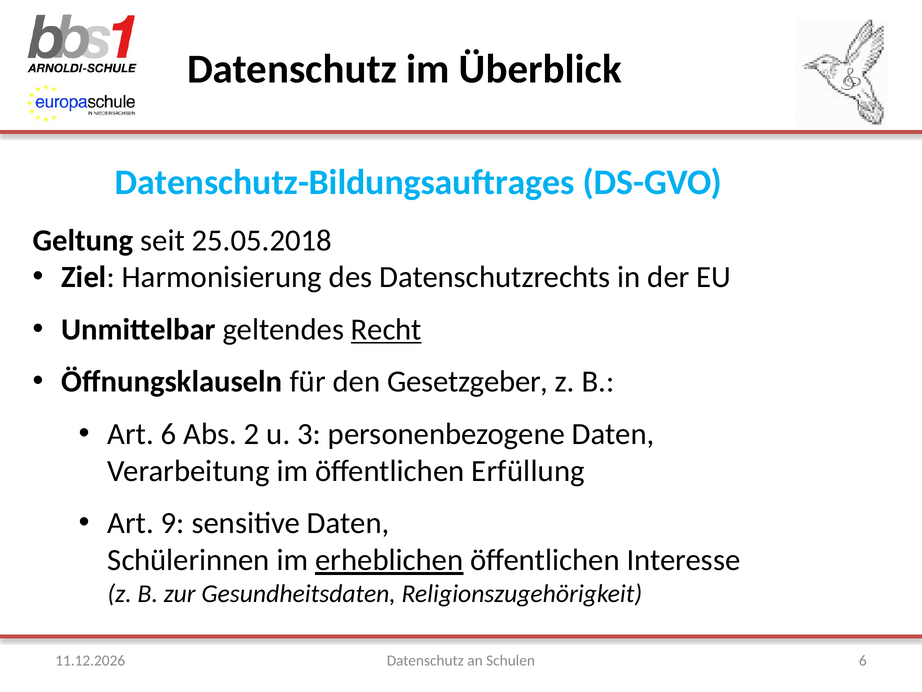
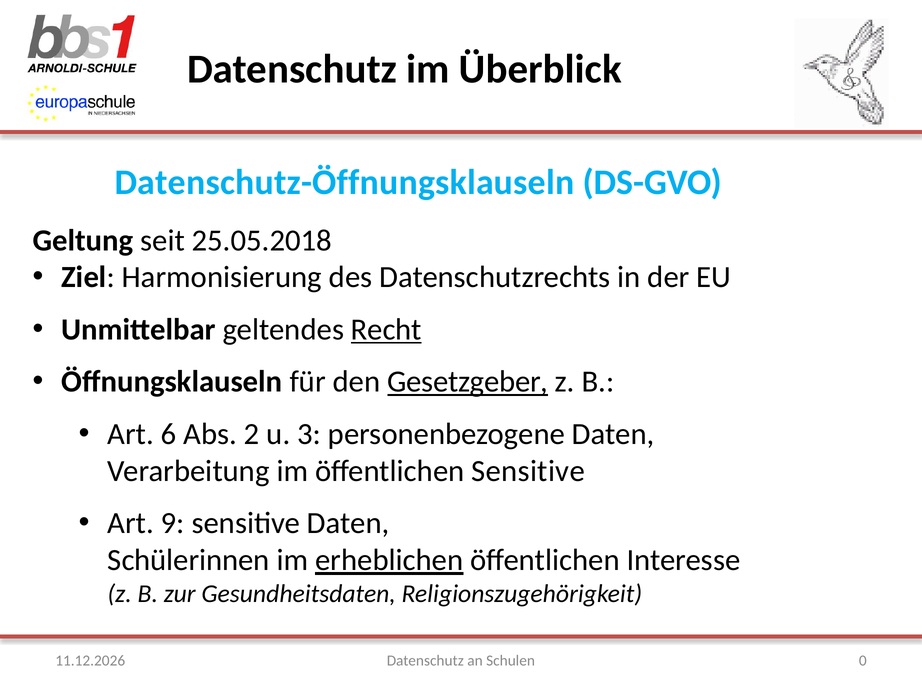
Datenschutz-Bildungsauftrages: Datenschutz-Bildungsauftrages -> Datenschutz-Öffnungsklauseln (344, 182)
Gesetzgeber underline: none -> present (468, 382)
öffentlichen Erfüllung: Erfüllung -> Sensitive (528, 471)
Schulen 6: 6 -> 0 (863, 660)
